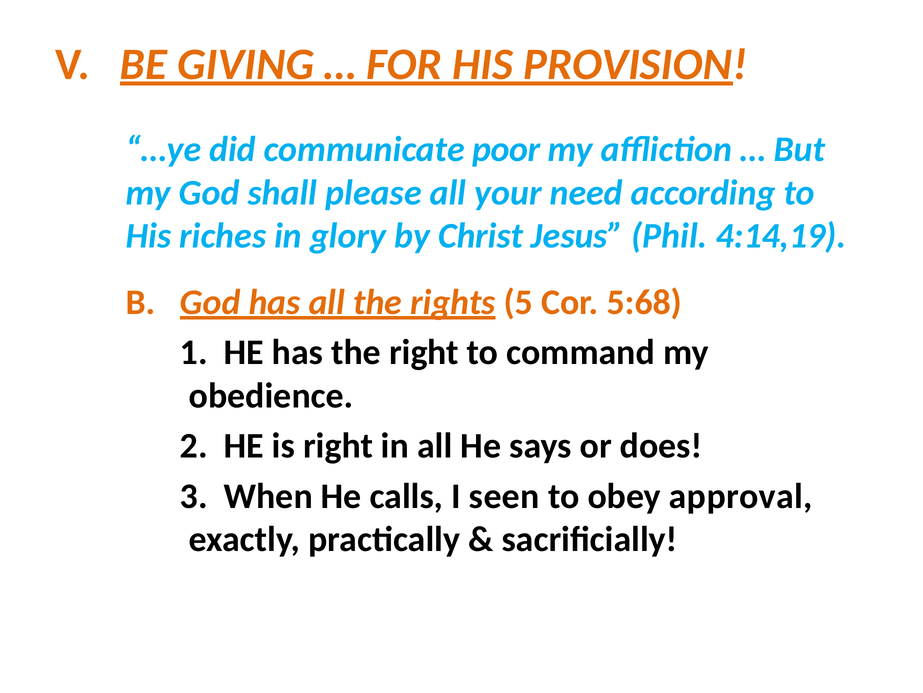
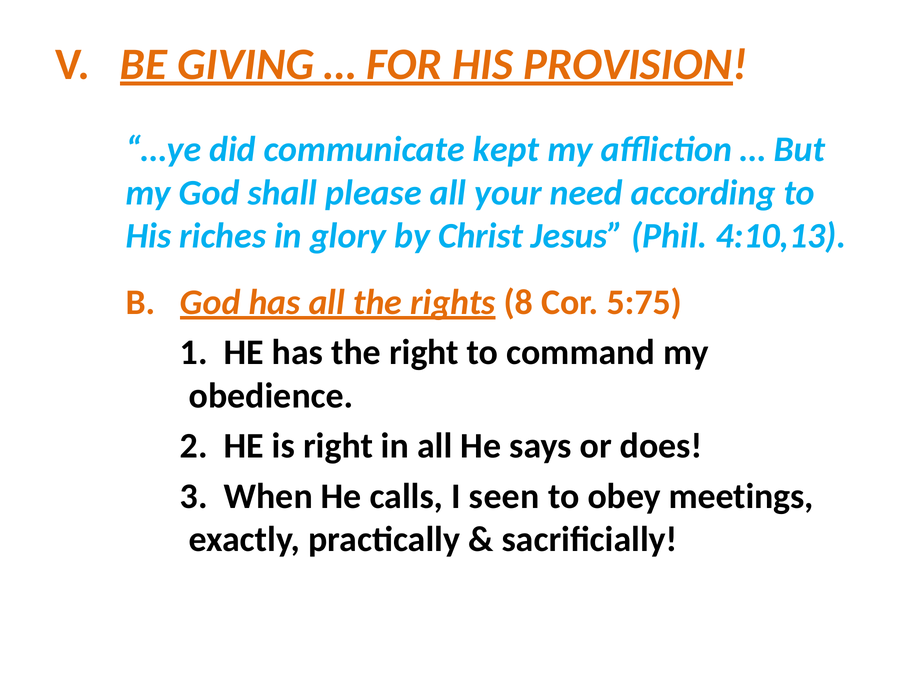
poor: poor -> kept (506, 149)
4:14,19: 4:14,19 -> 4:10,13 (781, 236)
5: 5 -> 8 (518, 302)
5:68: 5:68 -> 5:75 (644, 302)
approval: approval -> meetings (741, 496)
